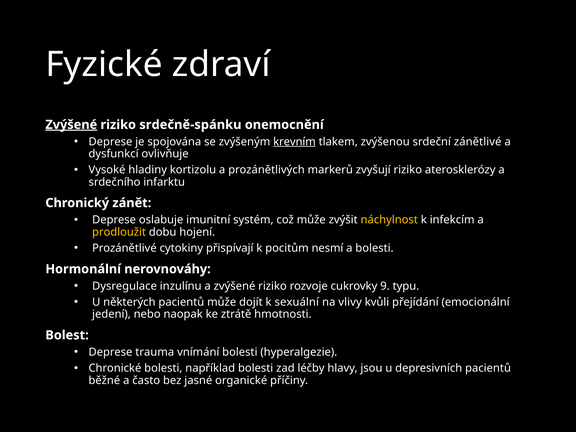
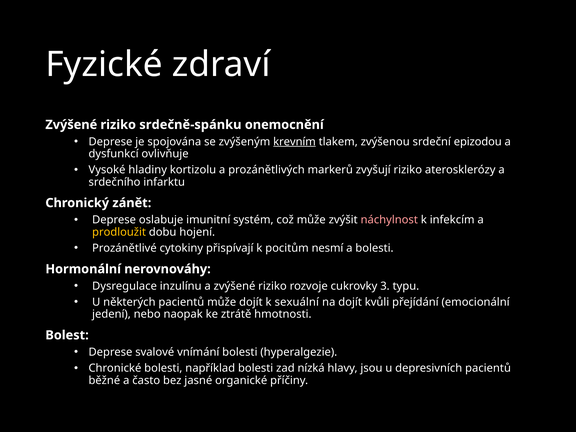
Zvýšené underline: present -> none (71, 125)
zánětlivé: zánětlivé -> epizodou (478, 142)
náchylnost colour: yellow -> pink (389, 220)
9: 9 -> 3 (385, 286)
na vlivy: vlivy -> dojít (350, 302)
trauma: trauma -> svalové (155, 352)
léčby: léčby -> nízká (311, 368)
